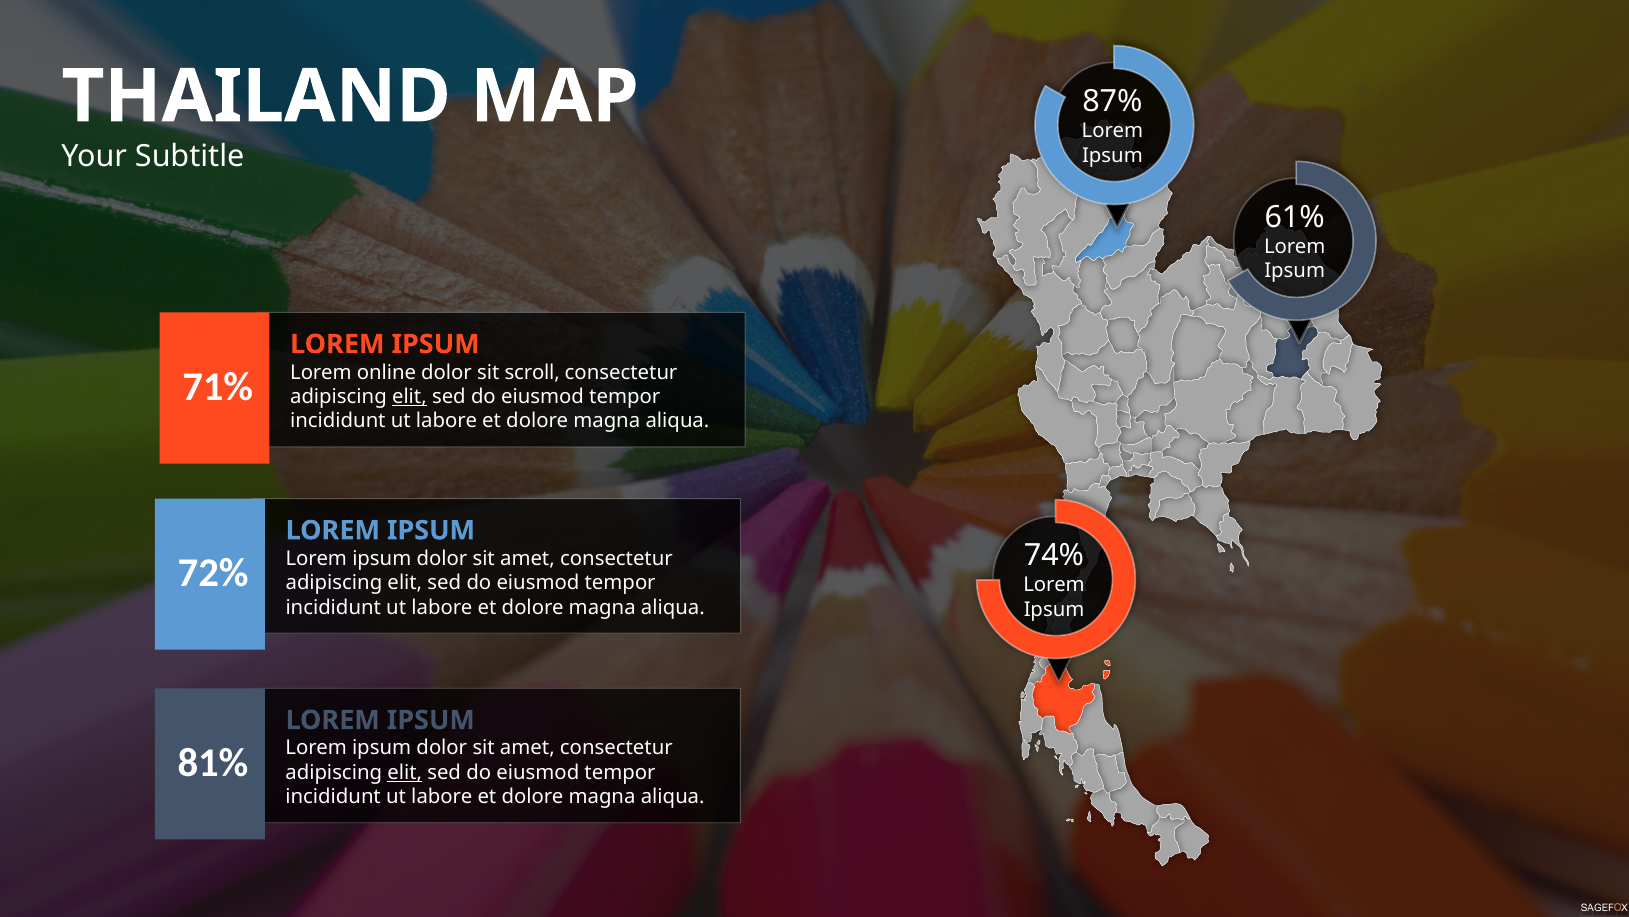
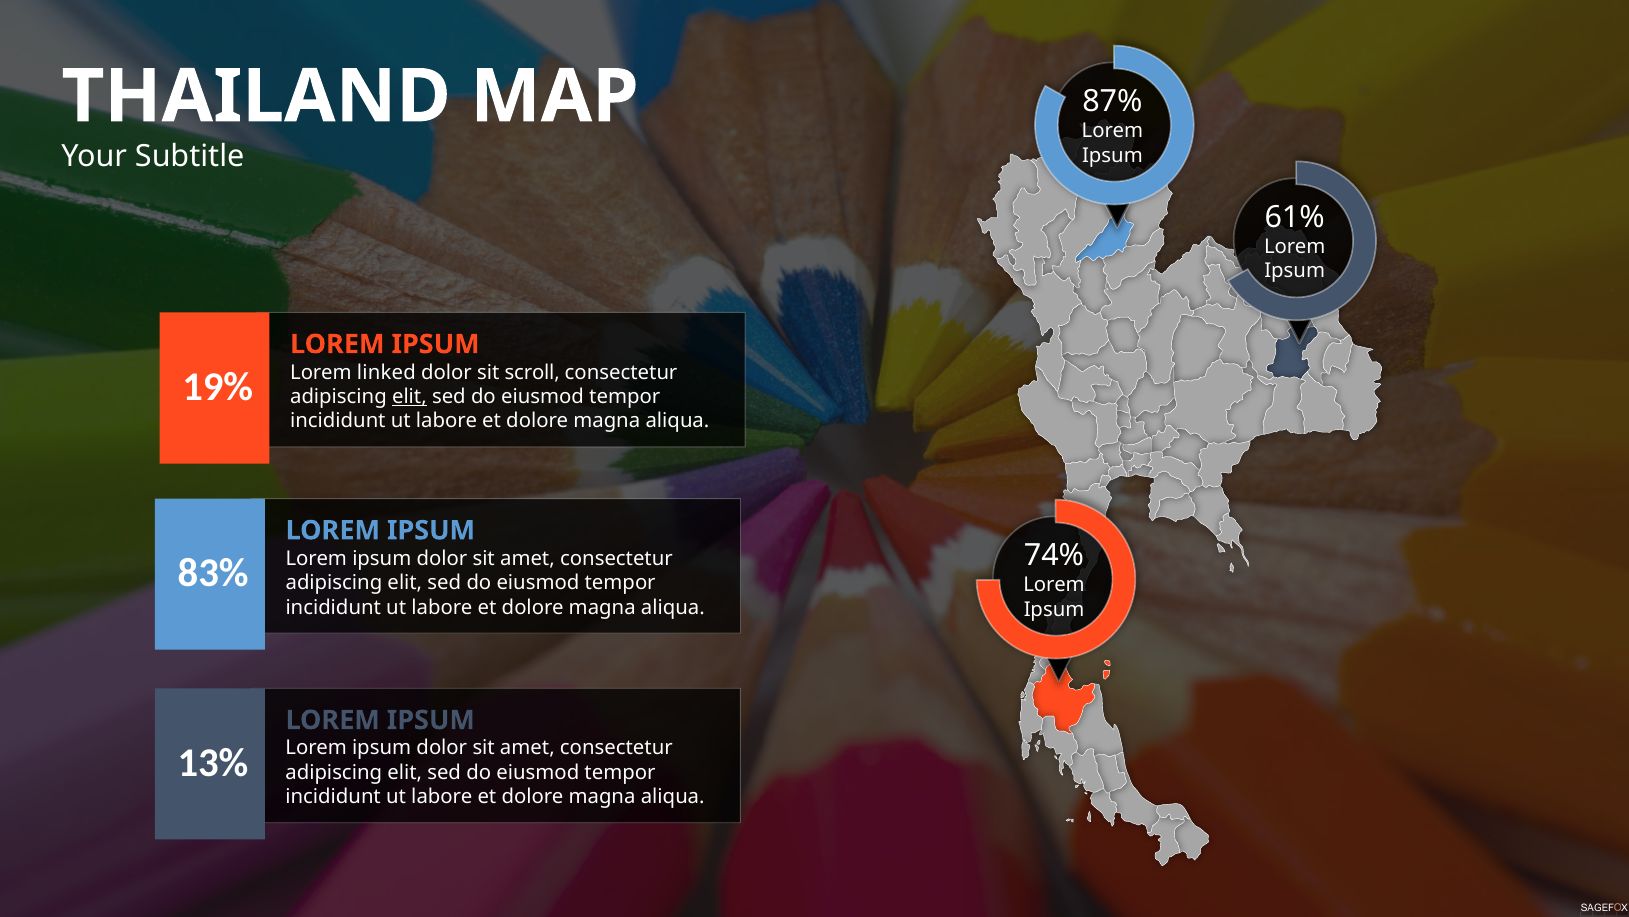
online: online -> linked (386, 372)
71%: 71% -> 19% (218, 386)
72%: 72% -> 83% (213, 572)
81%: 81% -> 13% (213, 762)
elit underline: present -> none (405, 772)
